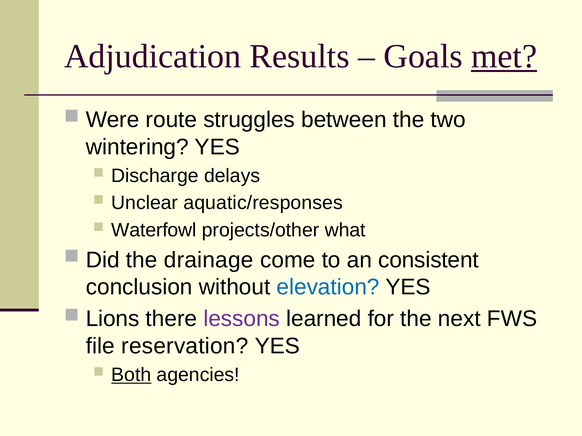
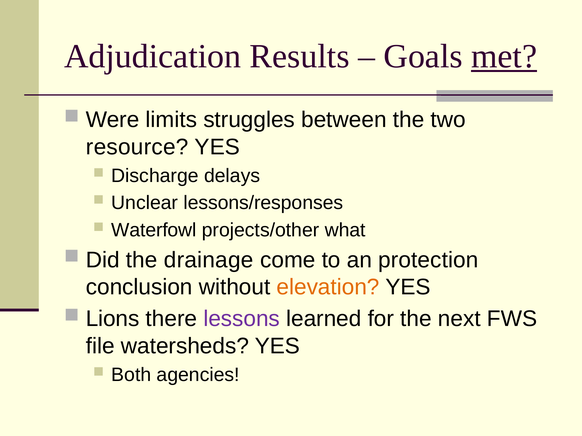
route: route -> limits (171, 120)
wintering: wintering -> resource (137, 147)
aquatic/responses: aquatic/responses -> lessons/responses (263, 203)
consistent: consistent -> protection (428, 260)
elevation colour: blue -> orange (328, 287)
reservation: reservation -> watersheds (185, 346)
Both underline: present -> none (131, 375)
